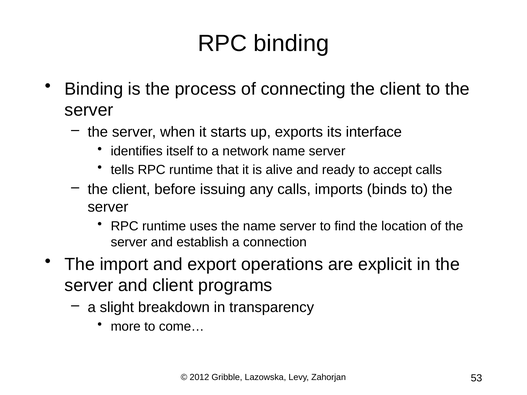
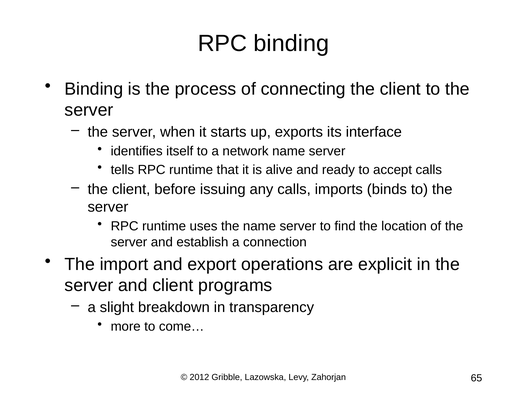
53: 53 -> 65 (476, 378)
